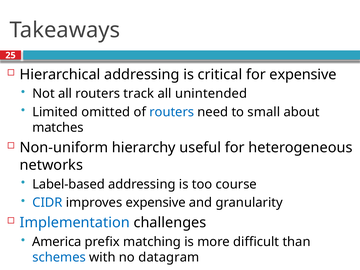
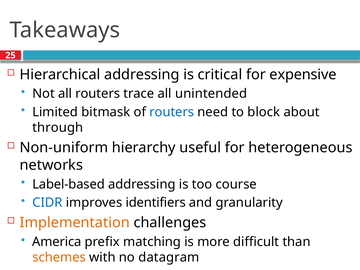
track: track -> trace (139, 94)
omitted: omitted -> bitmask (106, 112)
small: small -> block (264, 112)
matches: matches -> through (58, 128)
improves expensive: expensive -> identifiers (156, 203)
Implementation colour: blue -> orange (75, 223)
schemes colour: blue -> orange (59, 257)
